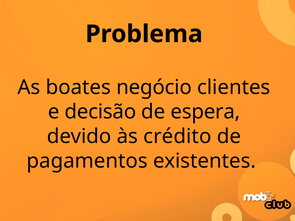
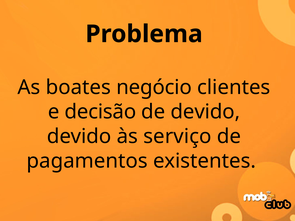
de espera: espera -> devido (205, 112)
crédito: crédito -> serviço (177, 137)
